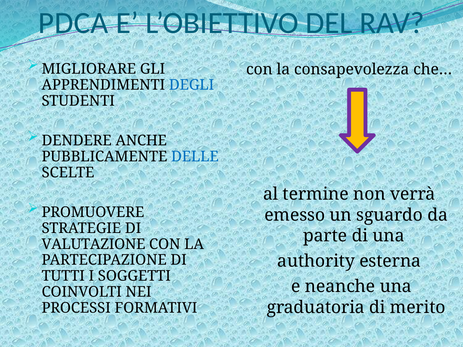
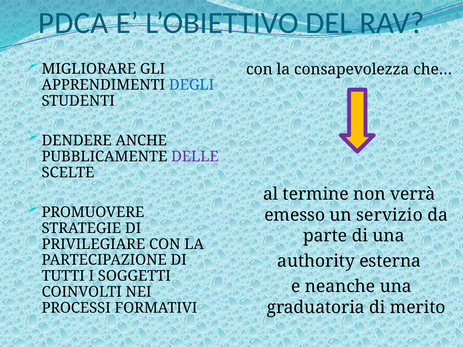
DELLE colour: blue -> purple (195, 157)
sguardo: sguardo -> servizio (390, 215)
VALUTAZIONE: VALUTAZIONE -> PRIVILEGIARE (93, 244)
